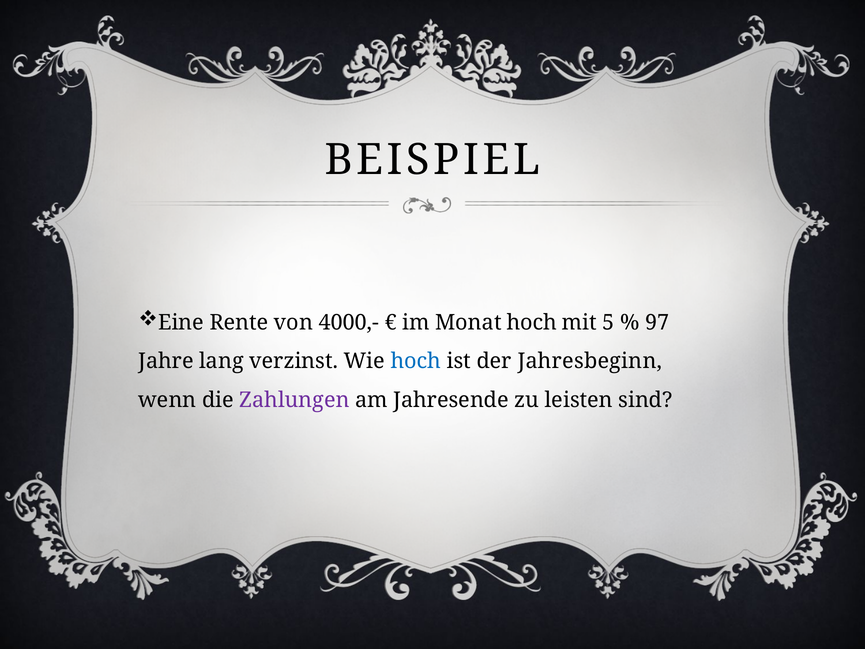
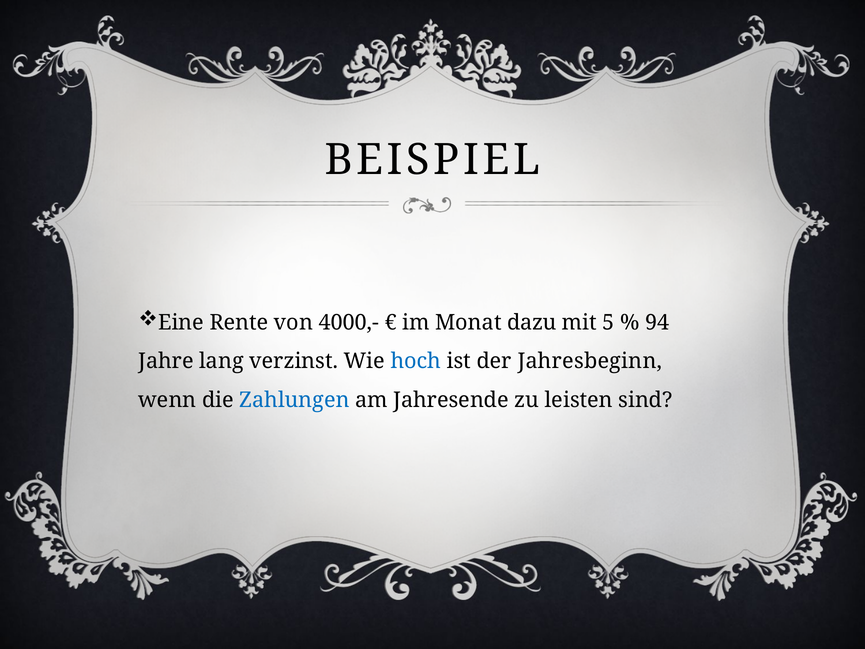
Monat hoch: hoch -> dazu (532, 322)
97: 97 -> 94 (657, 322)
Zahlungen colour: purple -> blue (294, 400)
